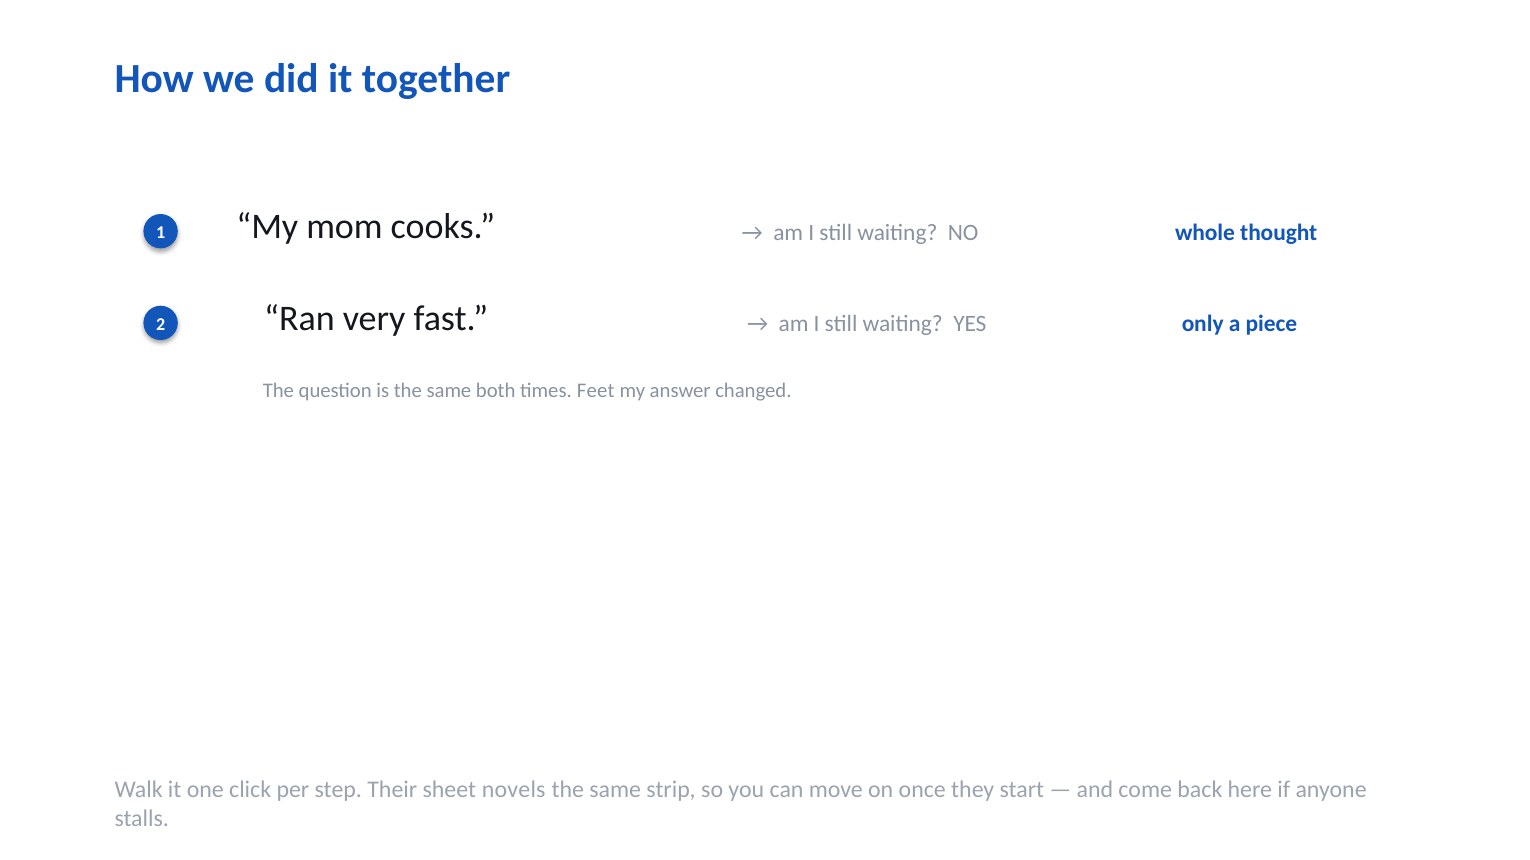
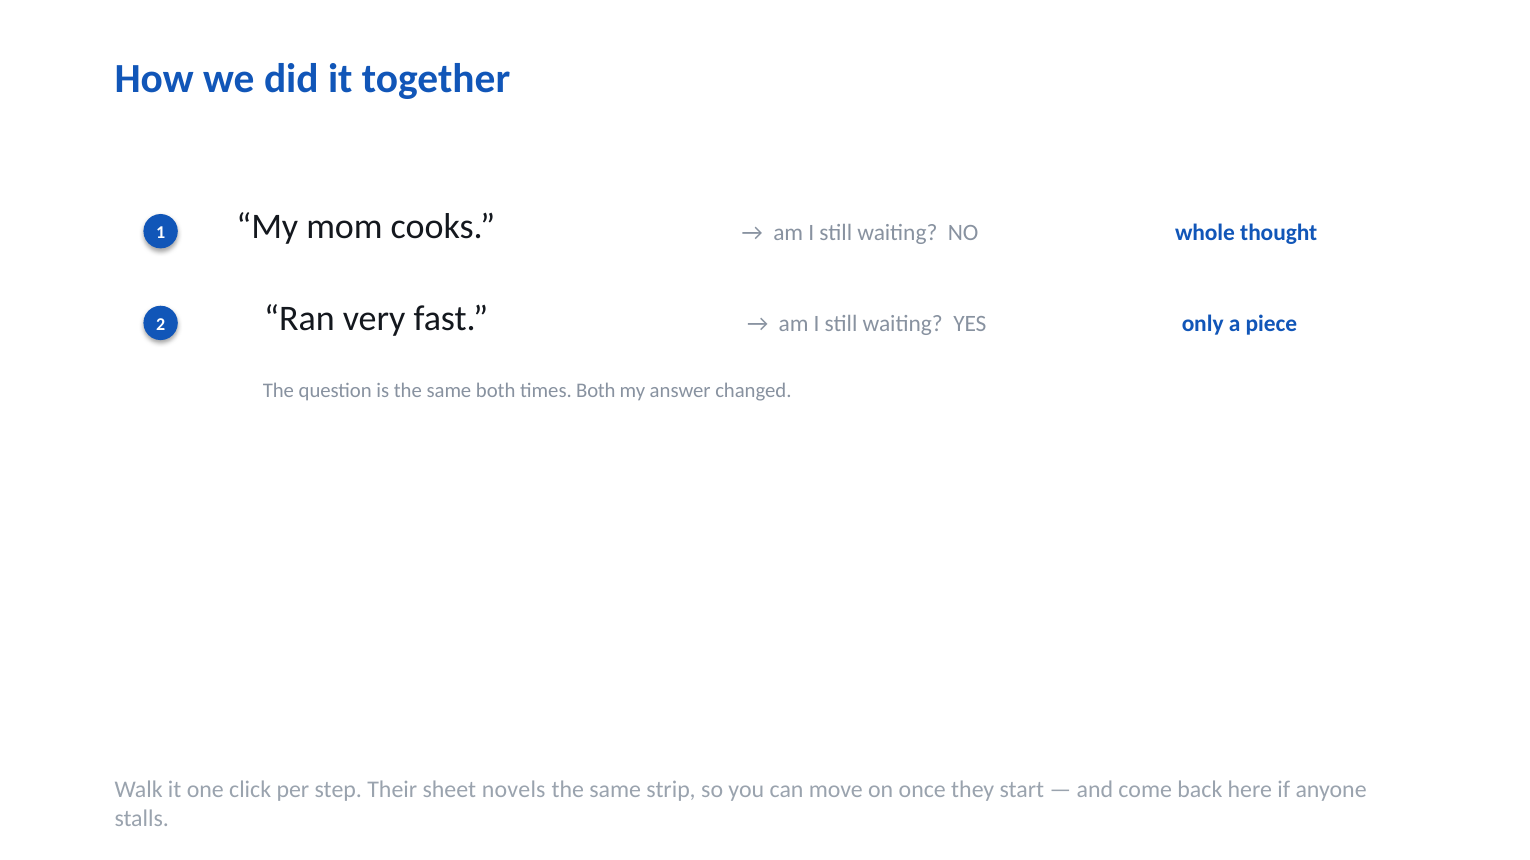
times Feet: Feet -> Both (596, 391)
